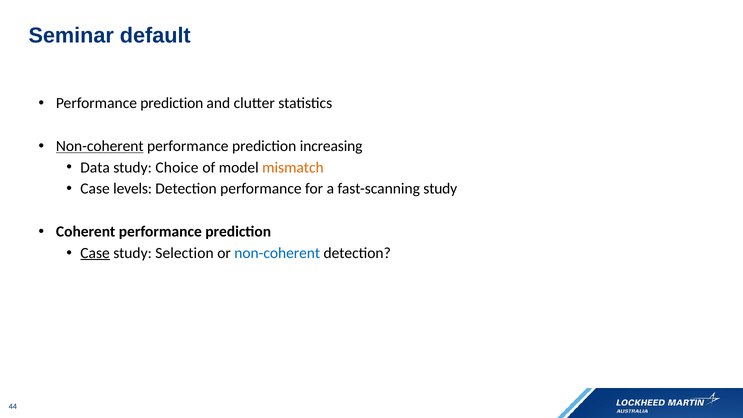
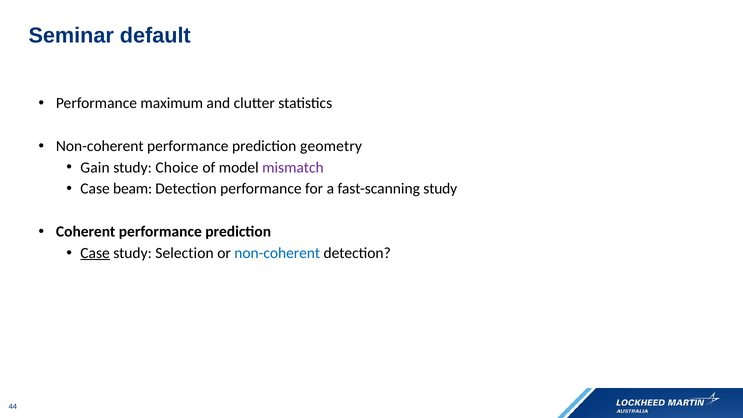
prediction: prediction -> maximum (172, 103)
Non-coherent underline: present -> none (100, 146)
increasing: increasing -> geometry (331, 146)
Data: Data -> Gain (95, 167)
mismatch colour: orange -> purple (293, 167)
levels: levels -> beam (133, 189)
